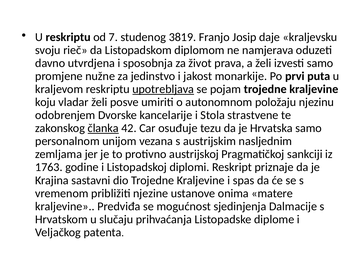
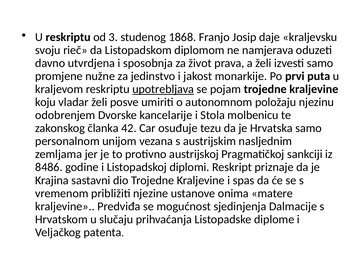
7: 7 -> 3 (113, 37)
3819: 3819 -> 1868 (182, 37)
strastvene: strastvene -> molbenicu (253, 115)
članka underline: present -> none (103, 128)
1763: 1763 -> 8486 (49, 167)
